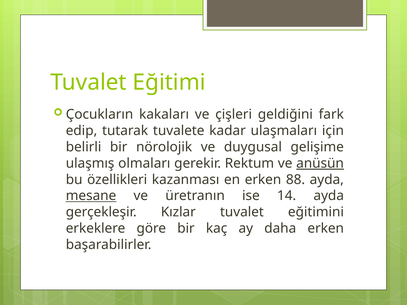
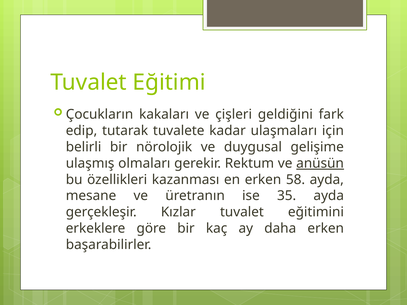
88: 88 -> 58 (296, 180)
mesane underline: present -> none (91, 196)
14: 14 -> 35 (287, 196)
